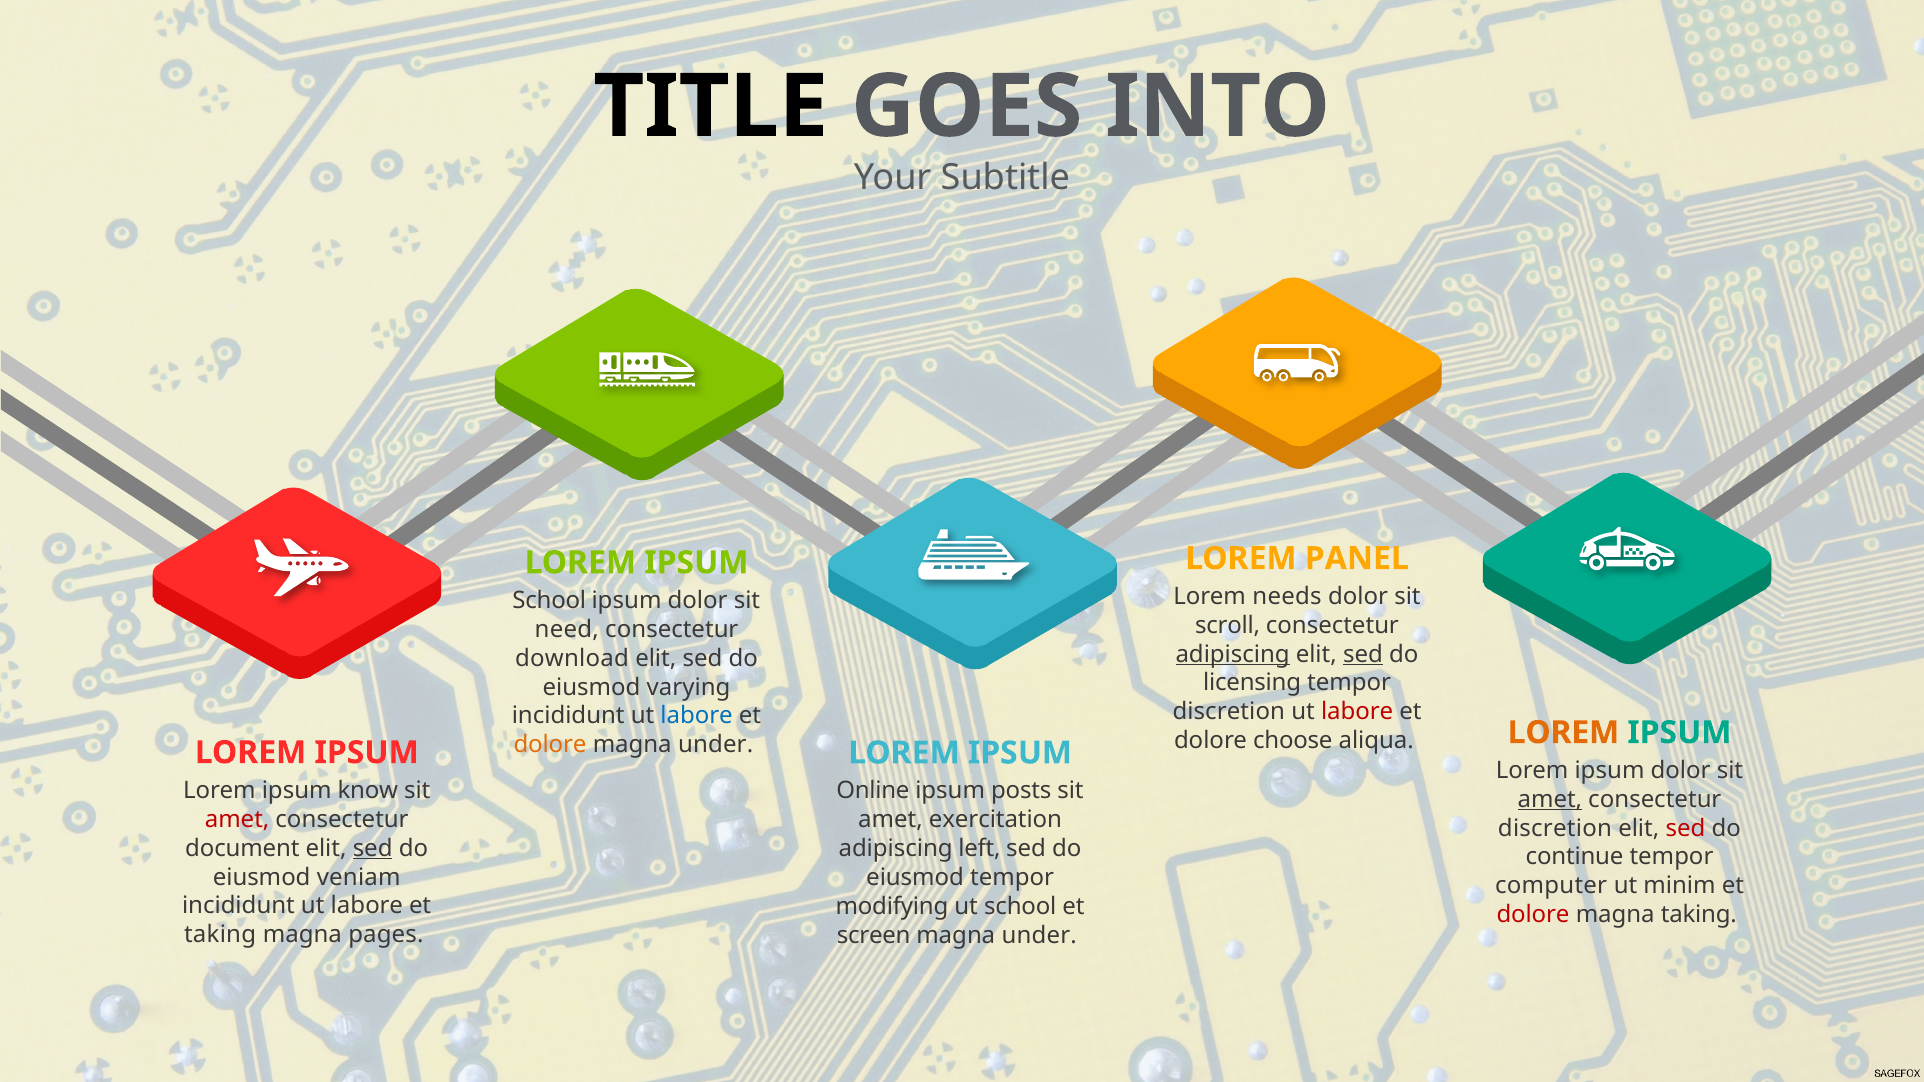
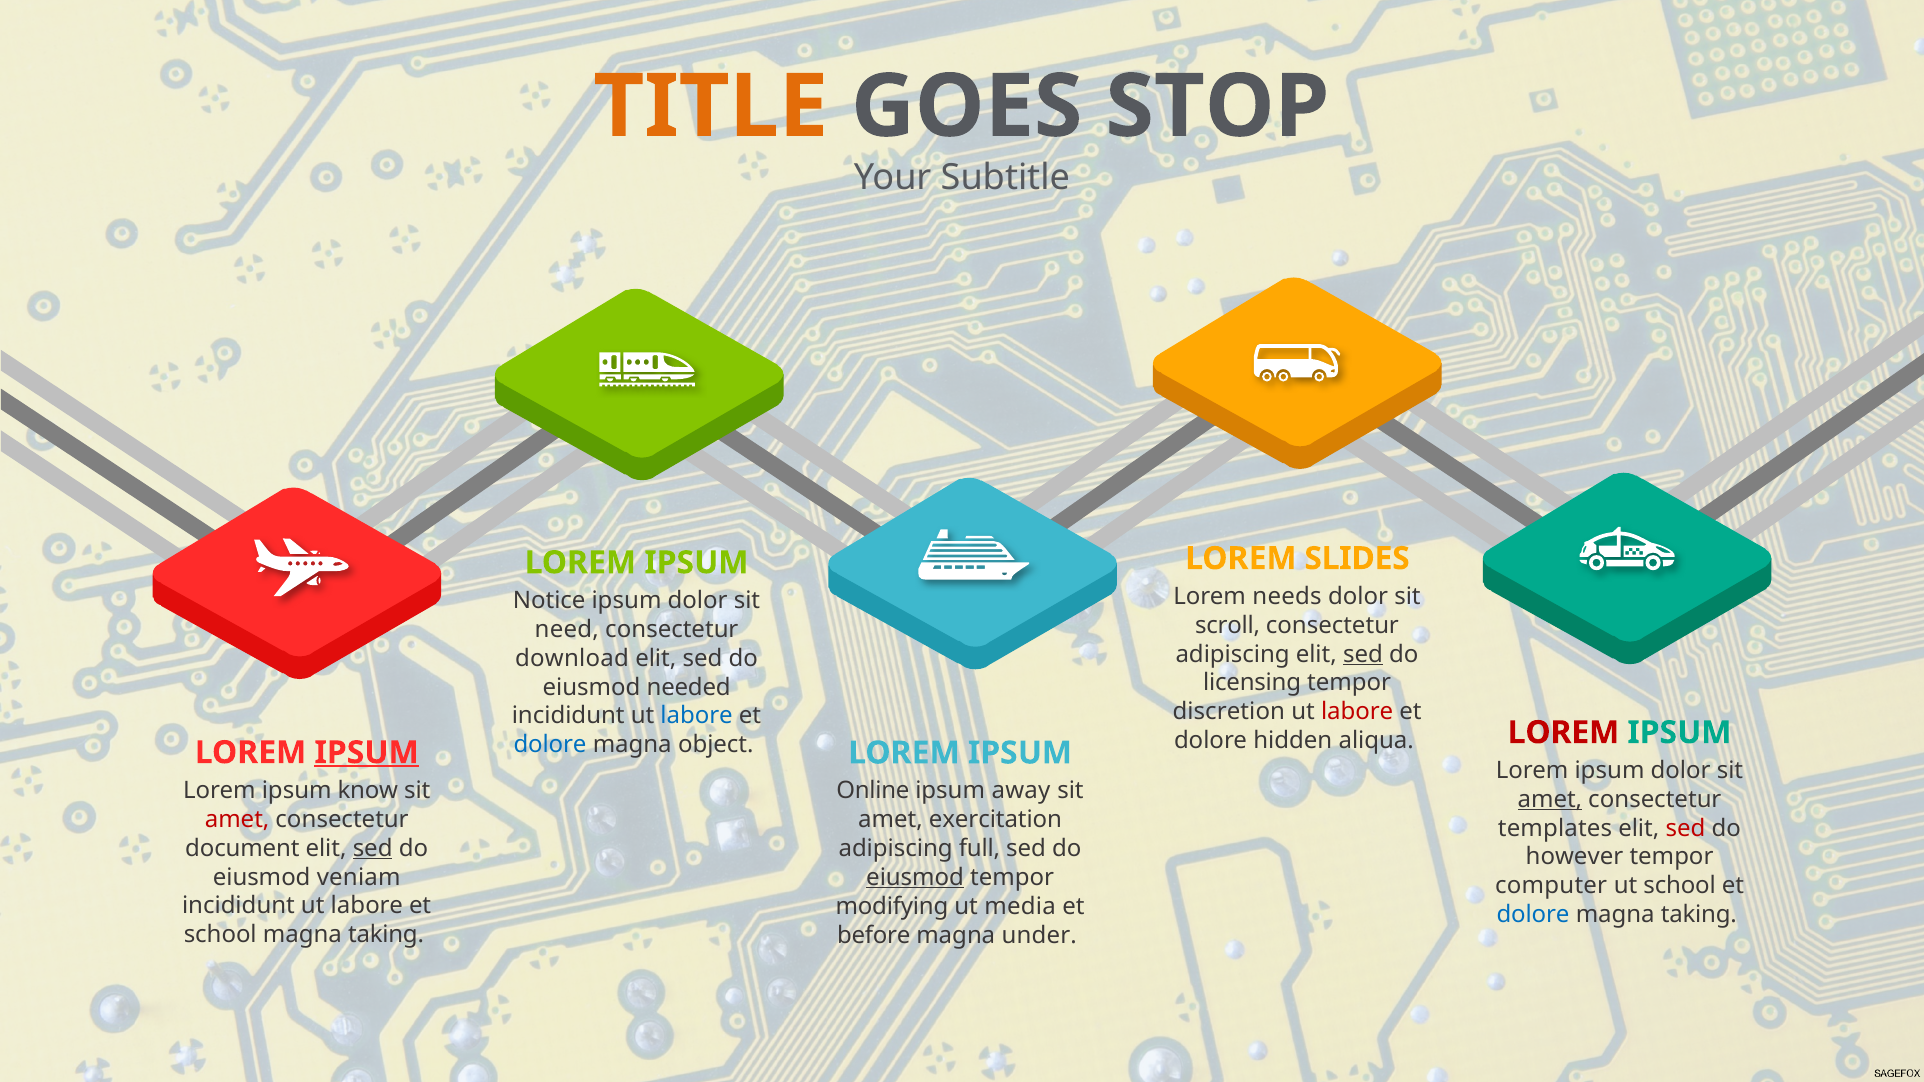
TITLE colour: black -> orange (711, 107)
INTO: INTO -> STOP (1217, 107)
PANEL: PANEL -> SLIDES (1357, 559)
School: School -> Notice (549, 601)
adipiscing underline: present -> none (1233, 654)
varying: varying -> needed (689, 687)
choose: choose -> hidden (1293, 741)
LOREM colour: orange -> red (1563, 733)
dolore colour: orange -> blue (550, 745)
under: under -> object (716, 745)
IPSUM underline: none -> present (367, 753)
posts: posts -> away (1021, 791)
discretion: discretion -> templates (1555, 828)
left: left -> full (979, 849)
continue: continue -> however (1574, 857)
eiusmod underline: none -> present (915, 878)
ut minim: minim -> school (1680, 886)
ut school: school -> media (1020, 906)
dolore colour: red -> blue (1533, 915)
taking: taking -> school (220, 935)
pages: pages -> taking (386, 935)
screen: screen -> before (874, 935)
